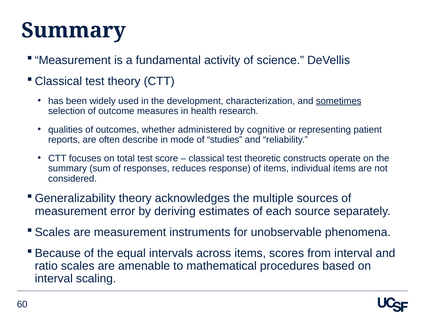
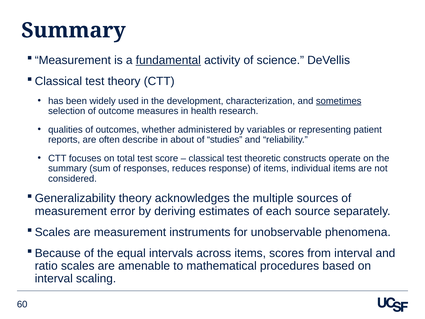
fundamental underline: none -> present (168, 60)
cognitive: cognitive -> variables (266, 130)
mode: mode -> about (182, 140)
